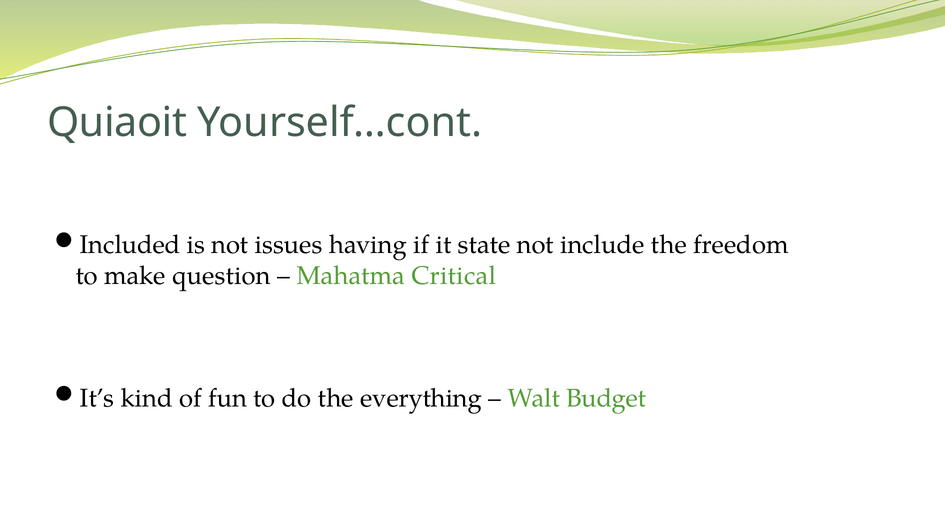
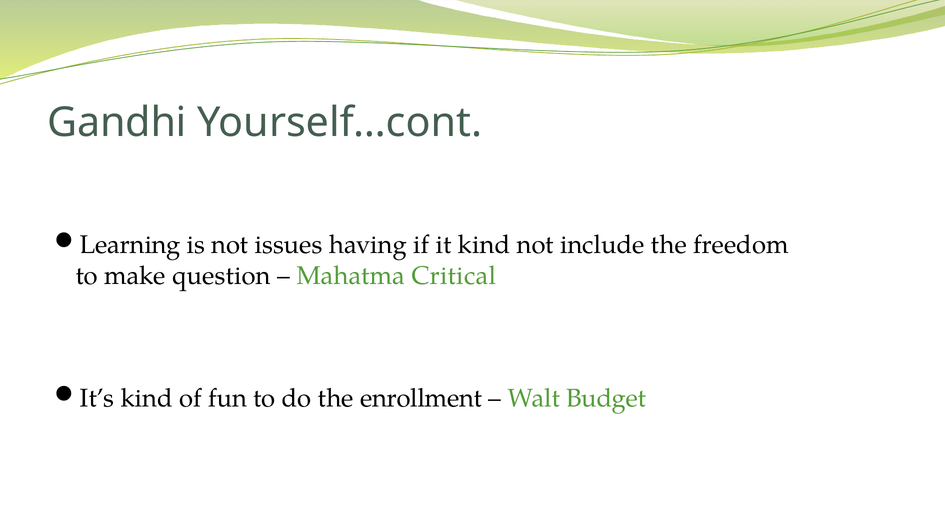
Quiaoit: Quiaoit -> Gandhi (117, 123)
Included: Included -> Learning (130, 245)
it state: state -> kind (484, 245)
everything: everything -> enrollment (421, 399)
